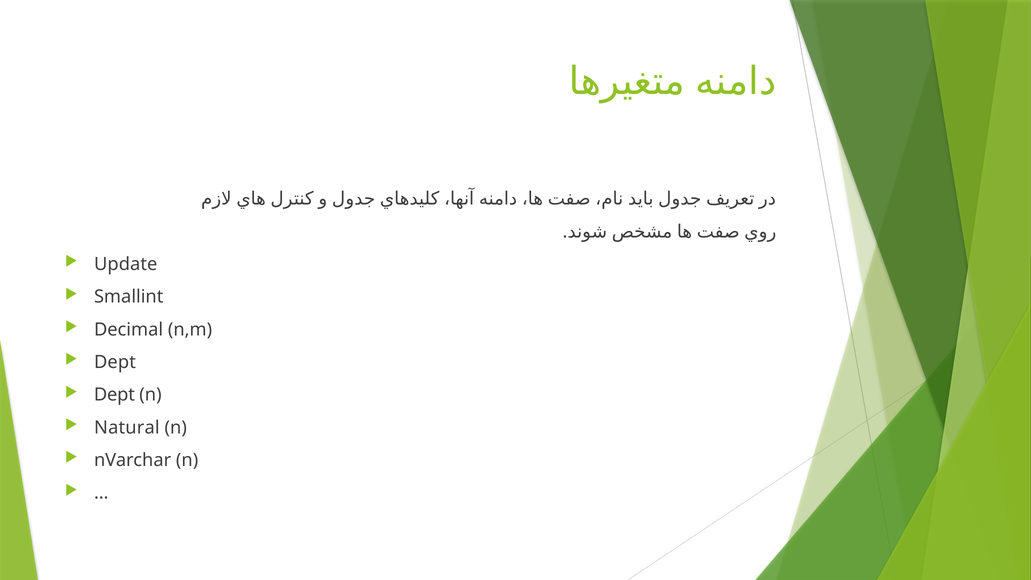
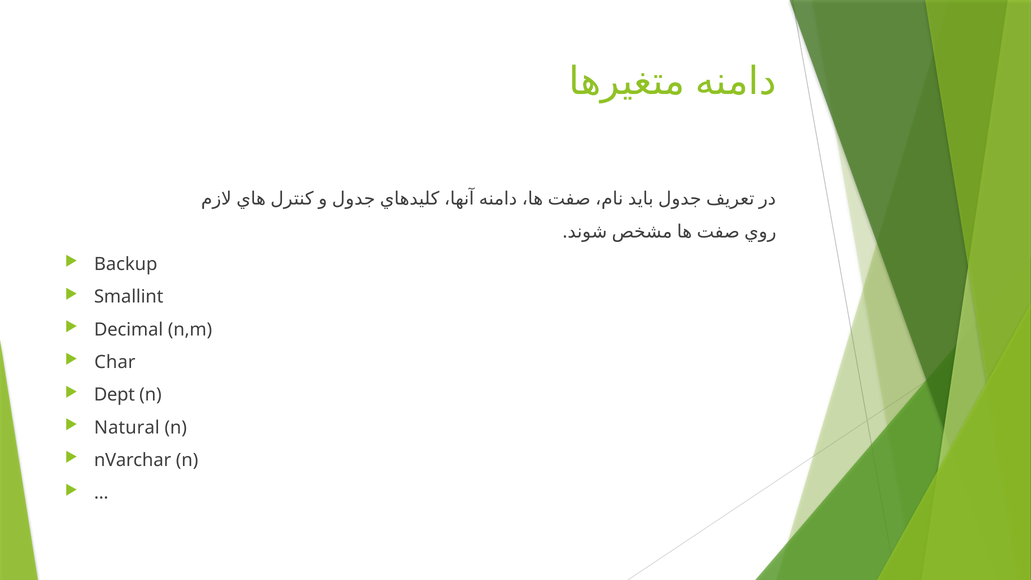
Update: Update -> Backup (126, 264)
Dept: Dept -> Char (115, 362)
